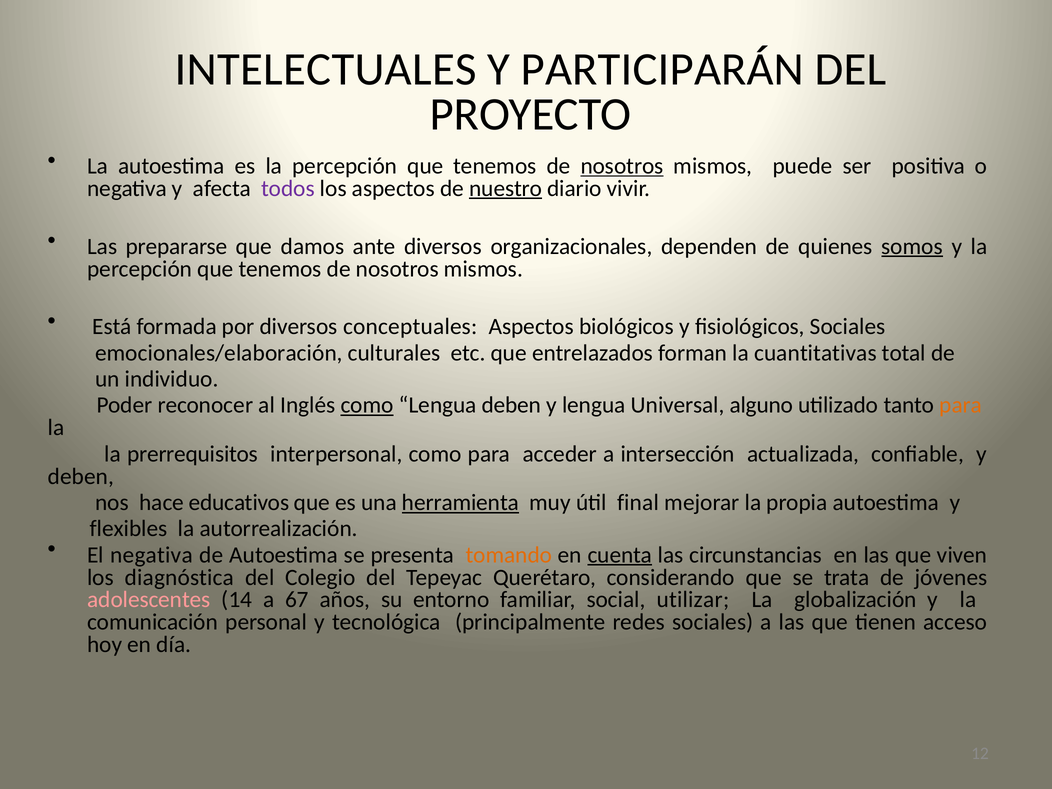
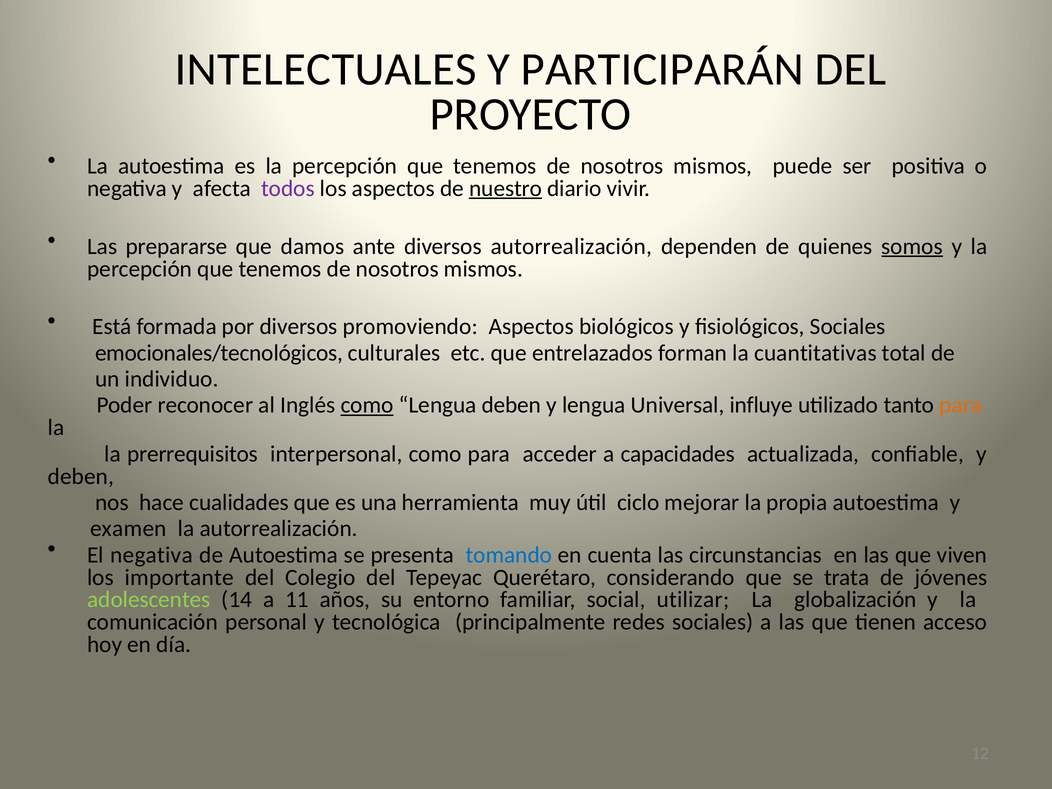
nosotros underline: present -> none (622, 166)
diversos organizacionales: organizacionales -> autorrealización (571, 246)
conceptuales: conceptuales -> promoviendo (410, 327)
emocionales/elaboración: emocionales/elaboración -> emocionales/tecnológicos (219, 353)
alguno: alguno -> influye (761, 405)
intersección: intersección -> capacidades (678, 454)
educativos: educativos -> cualidades (239, 503)
herramienta underline: present -> none (460, 503)
final: final -> ciclo (638, 503)
flexibles: flexibles -> examen (128, 529)
tomando colour: orange -> blue (509, 555)
cuenta underline: present -> none (620, 555)
diagnóstica: diagnóstica -> importante (179, 577)
adolescentes colour: pink -> light green (149, 600)
67: 67 -> 11 (297, 600)
